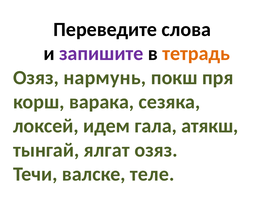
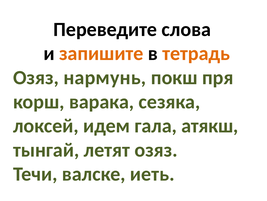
запишите colour: purple -> orange (101, 53)
ялгат: ялгат -> летят (107, 149)
теле: теле -> иеть (152, 174)
